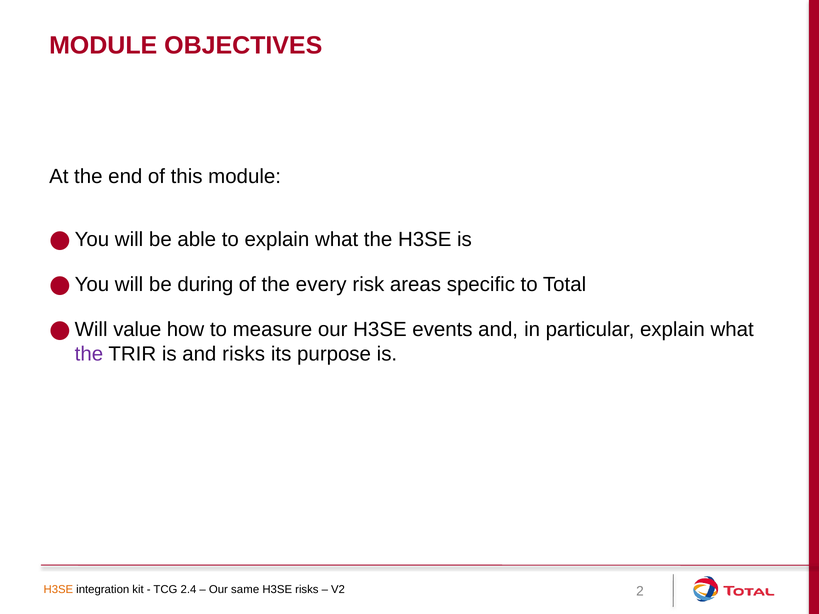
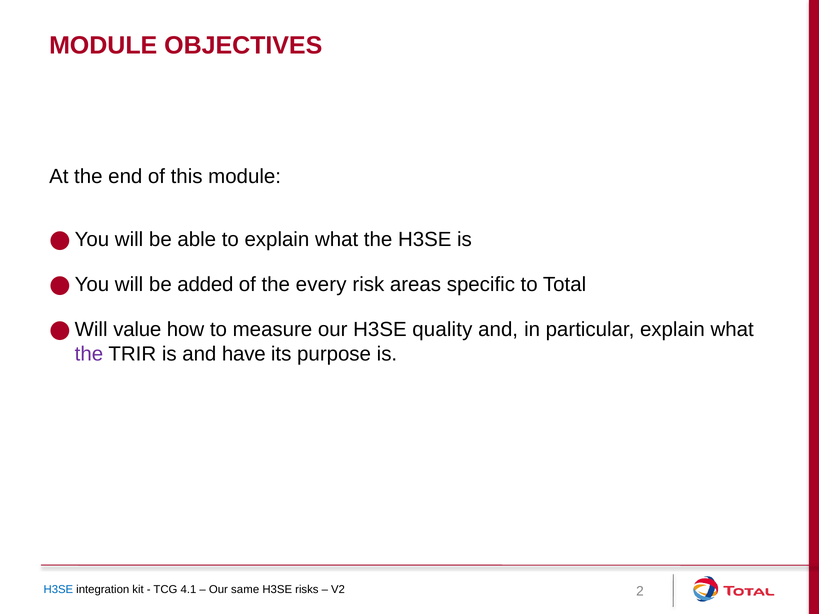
during: during -> added (205, 285)
events: events -> quality (442, 330)
and risks: risks -> have (244, 354)
H3SE colour: orange -> blue (58, 590)
2.4: 2.4 -> 4.1 (189, 590)
